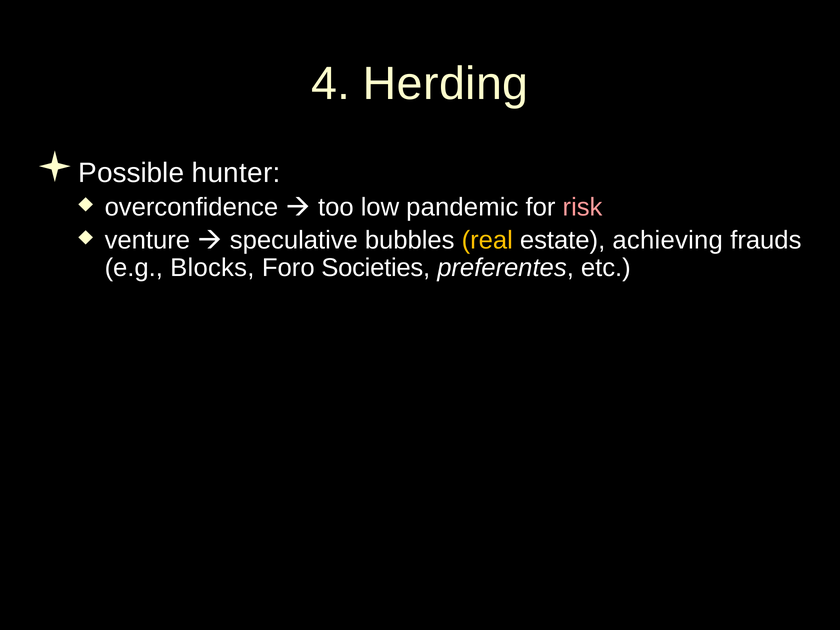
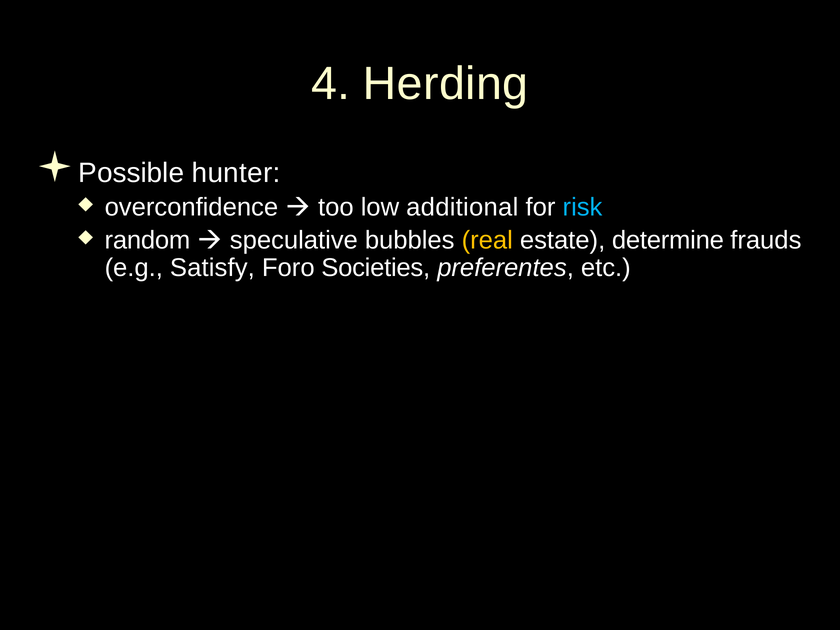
pandemic: pandemic -> additional (462, 207)
risk colour: pink -> light blue (583, 207)
venture: venture -> random (147, 240)
achieving: achieving -> determine (668, 240)
Blocks: Blocks -> Satisfy (212, 268)
